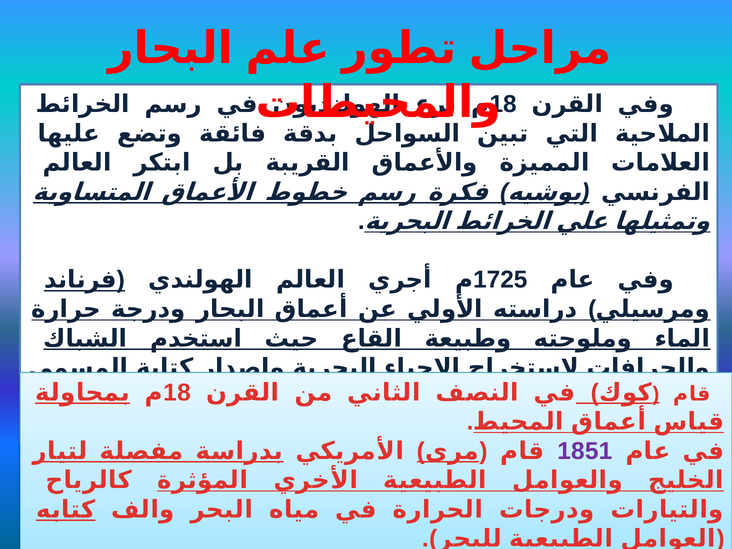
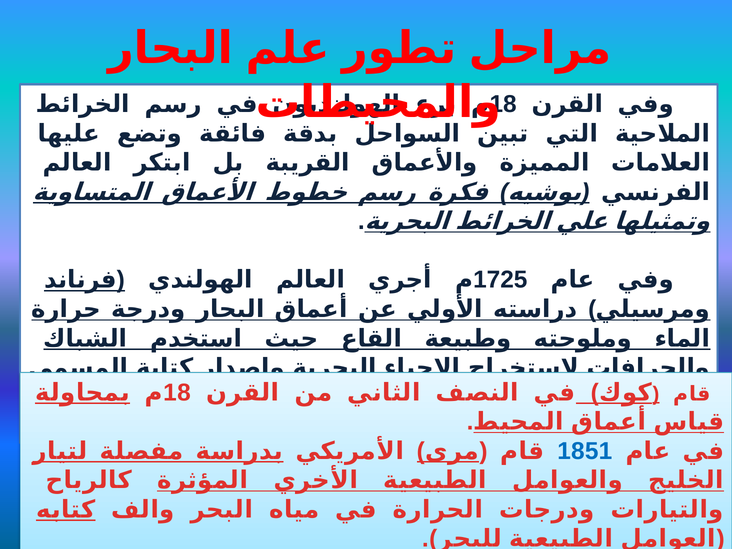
1851 colour: purple -> blue (585, 451)
